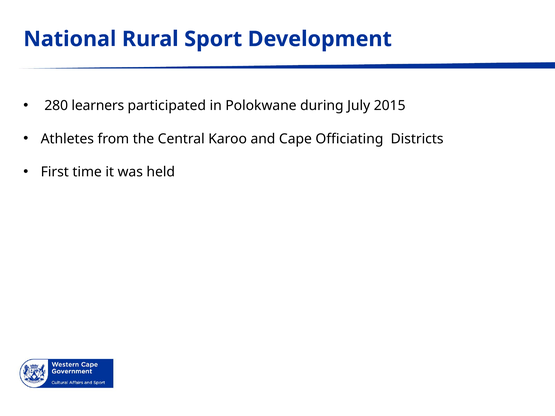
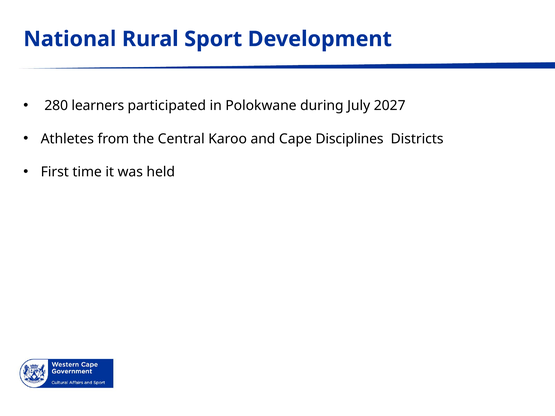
2015: 2015 -> 2027 (390, 106)
Officiating: Officiating -> Disciplines (350, 139)
